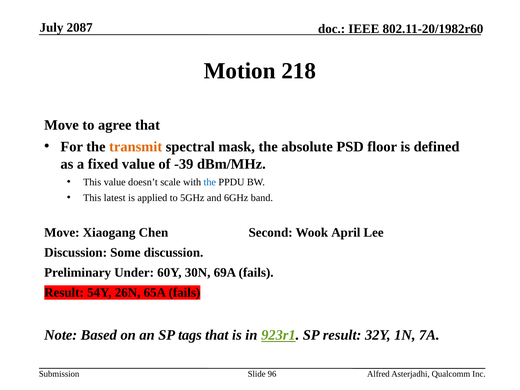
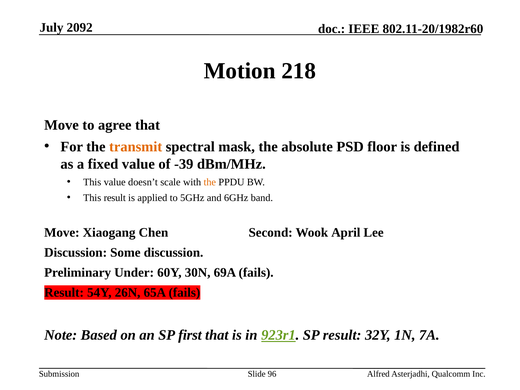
2087: 2087 -> 2092 (80, 28)
the colour: blue -> orange (210, 182)
This latest: latest -> result (115, 198)
tags: tags -> first (190, 335)
